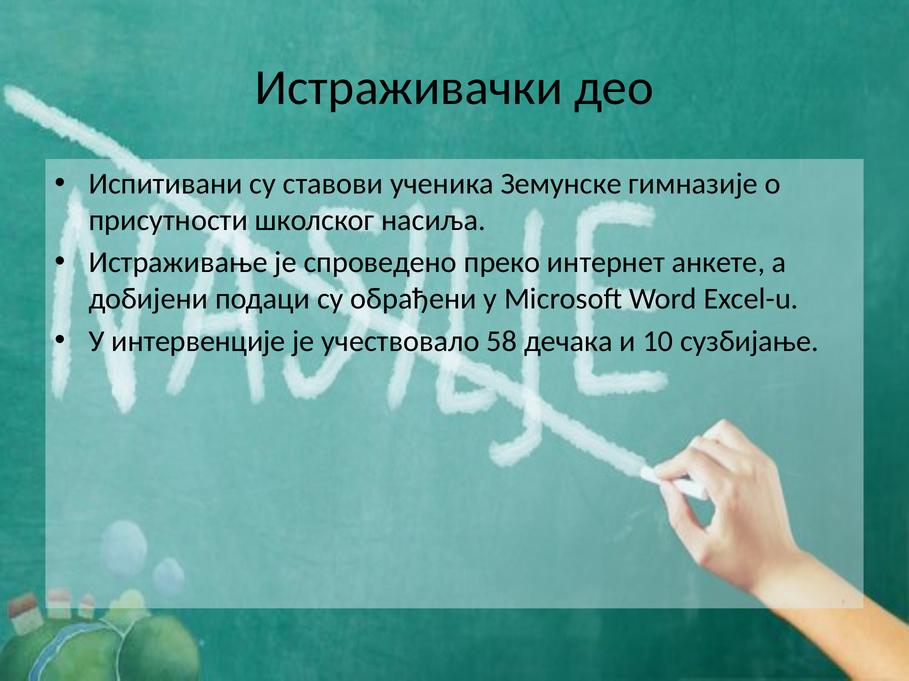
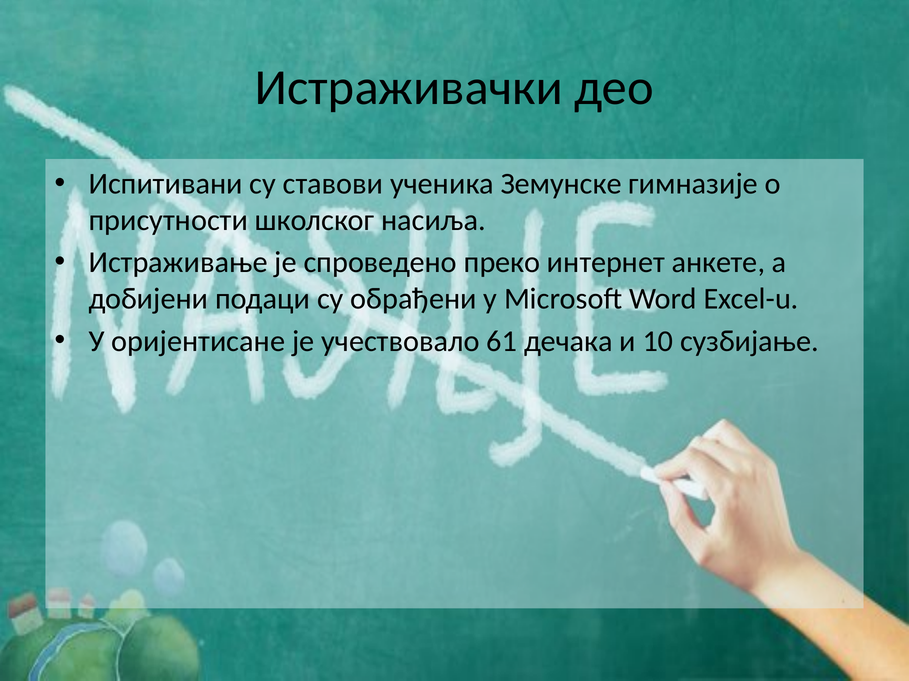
интервенције: интервенције -> оријентисане (198, 341)
58: 58 -> 61 (502, 341)
